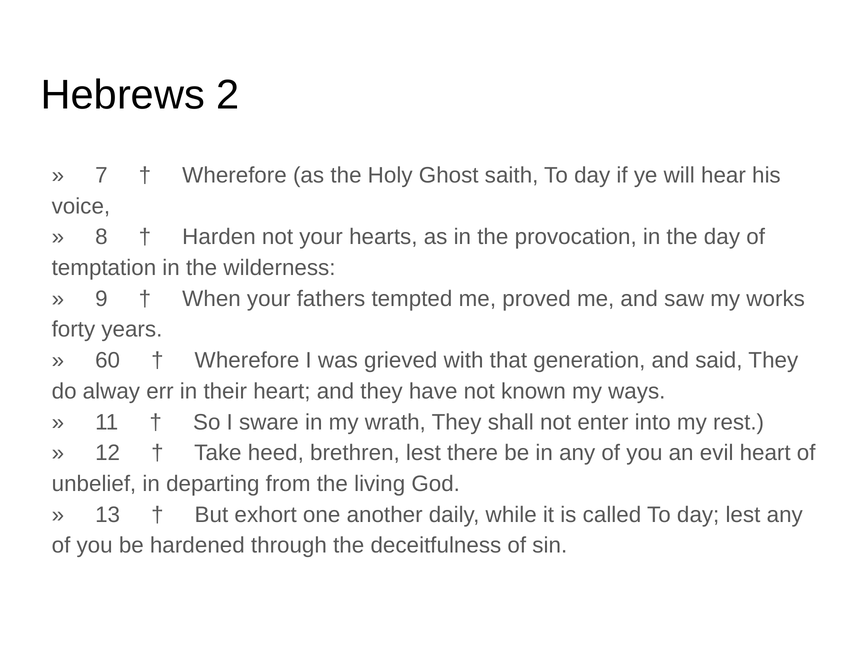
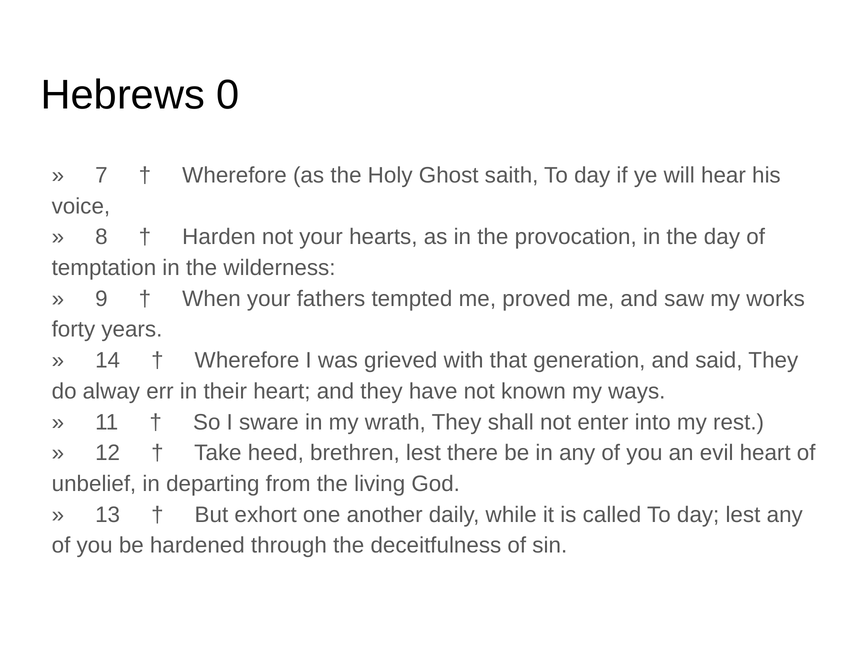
2: 2 -> 0 (228, 95)
60: 60 -> 14 (108, 361)
